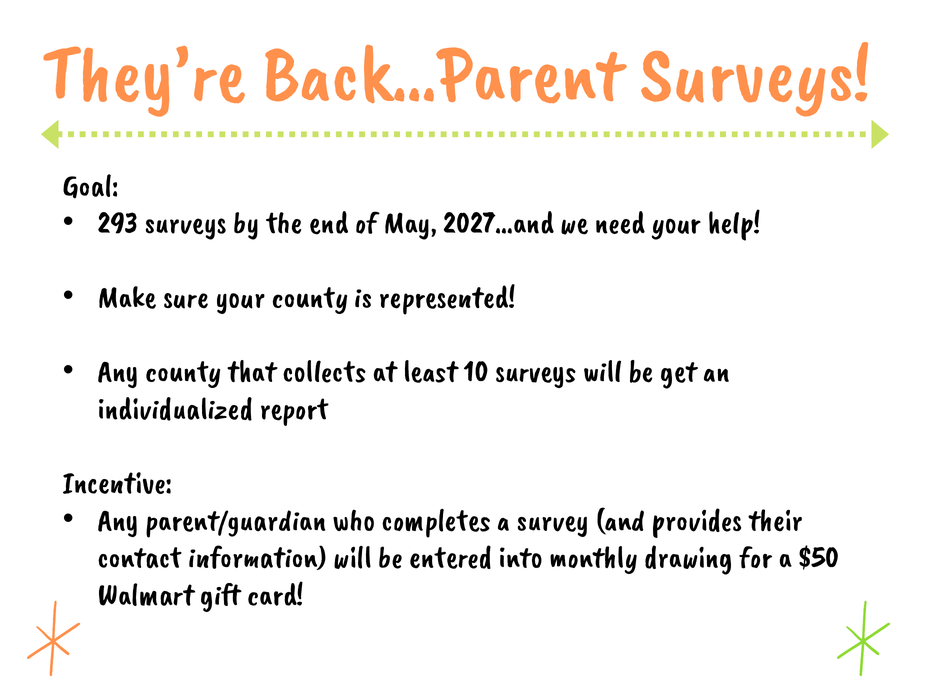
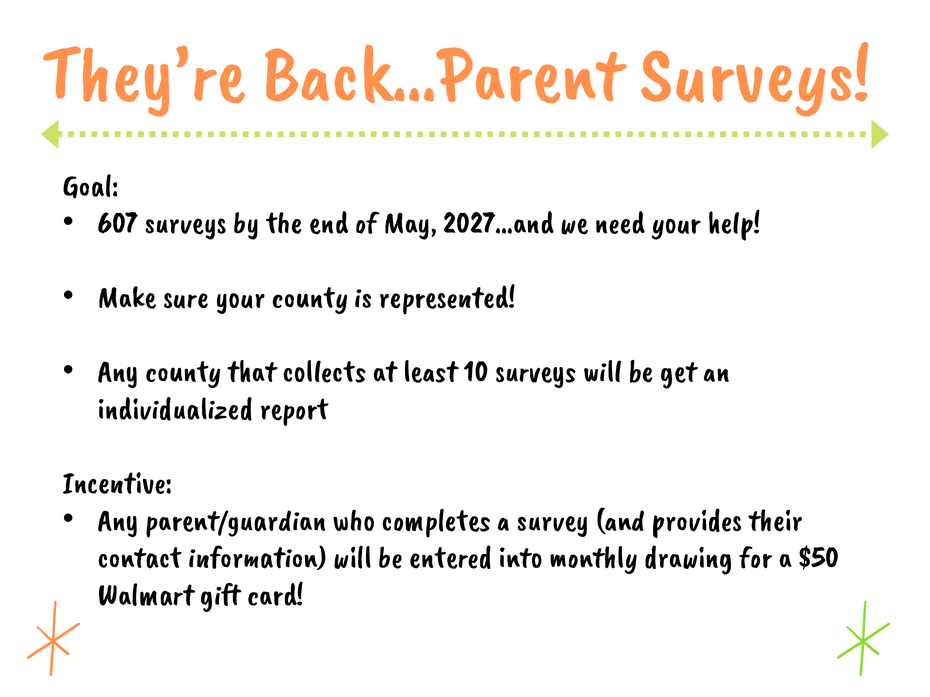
293: 293 -> 607 (118, 223)
